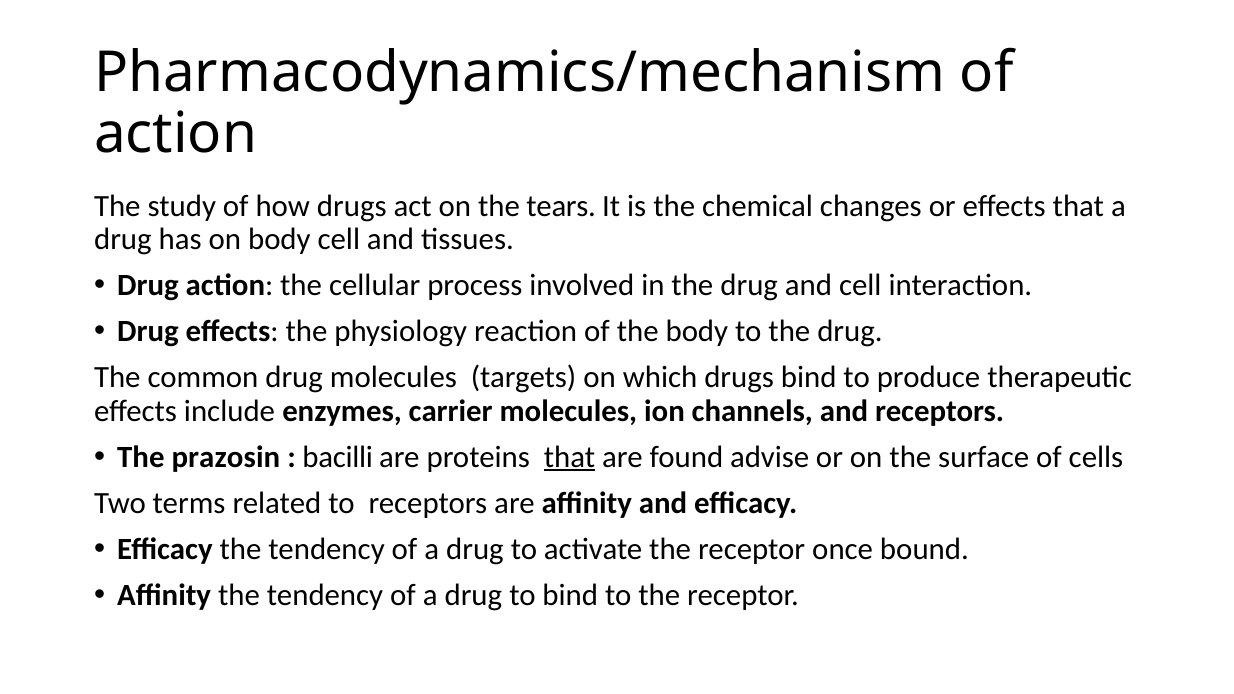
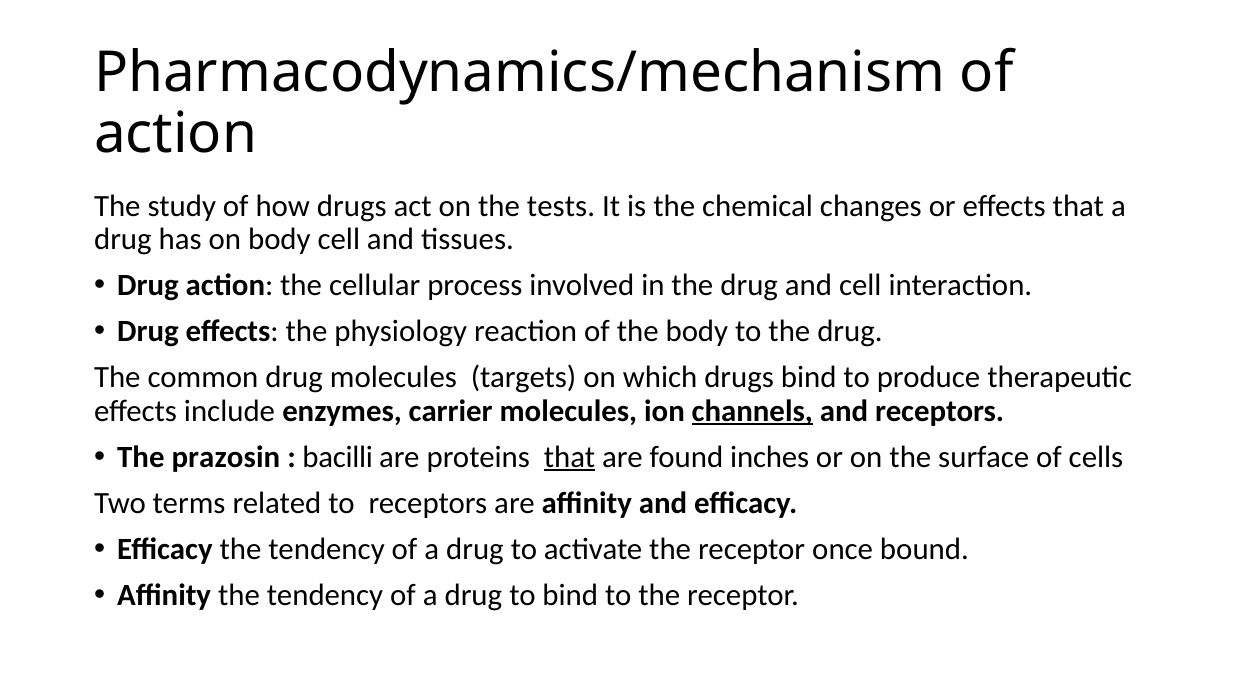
tears: tears -> tests (561, 206)
channels underline: none -> present (752, 411)
advise: advise -> inches (770, 457)
